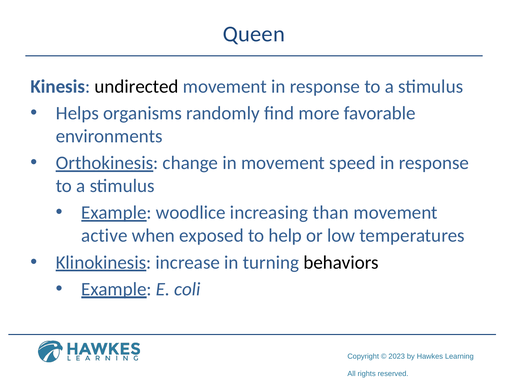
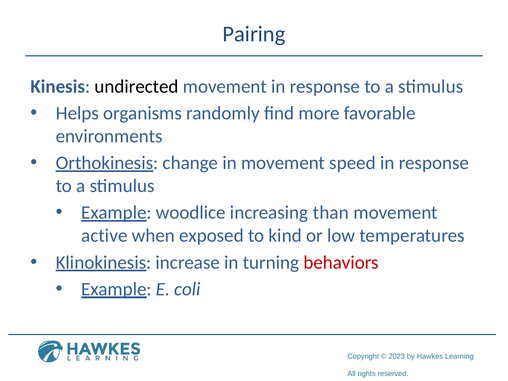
Queen: Queen -> Pairing (254, 34)
help: help -> kind (285, 236)
behaviors colour: black -> red (341, 262)
